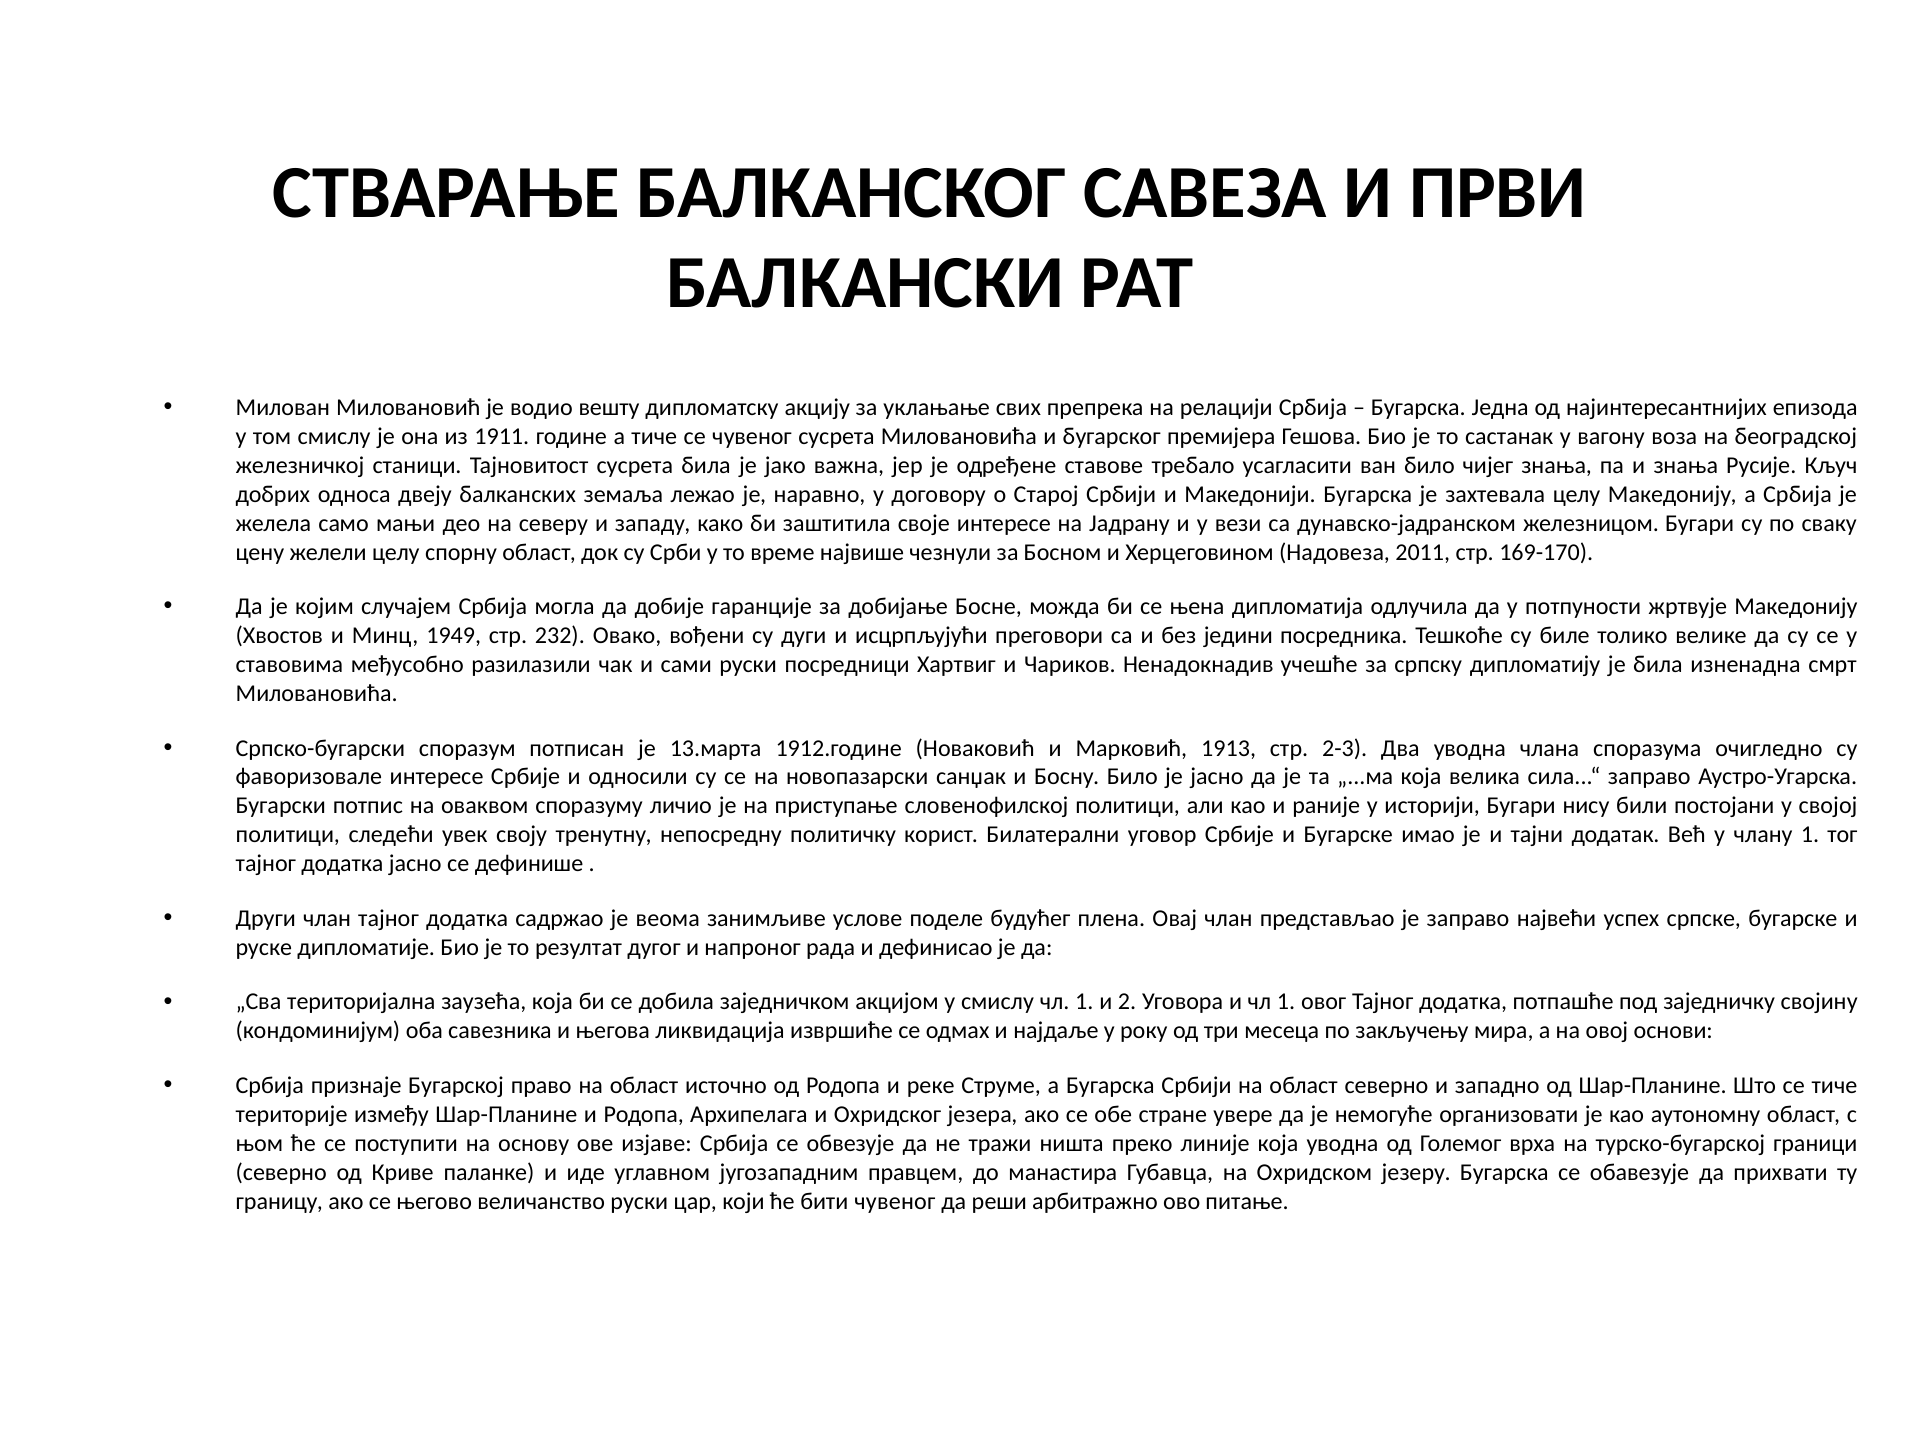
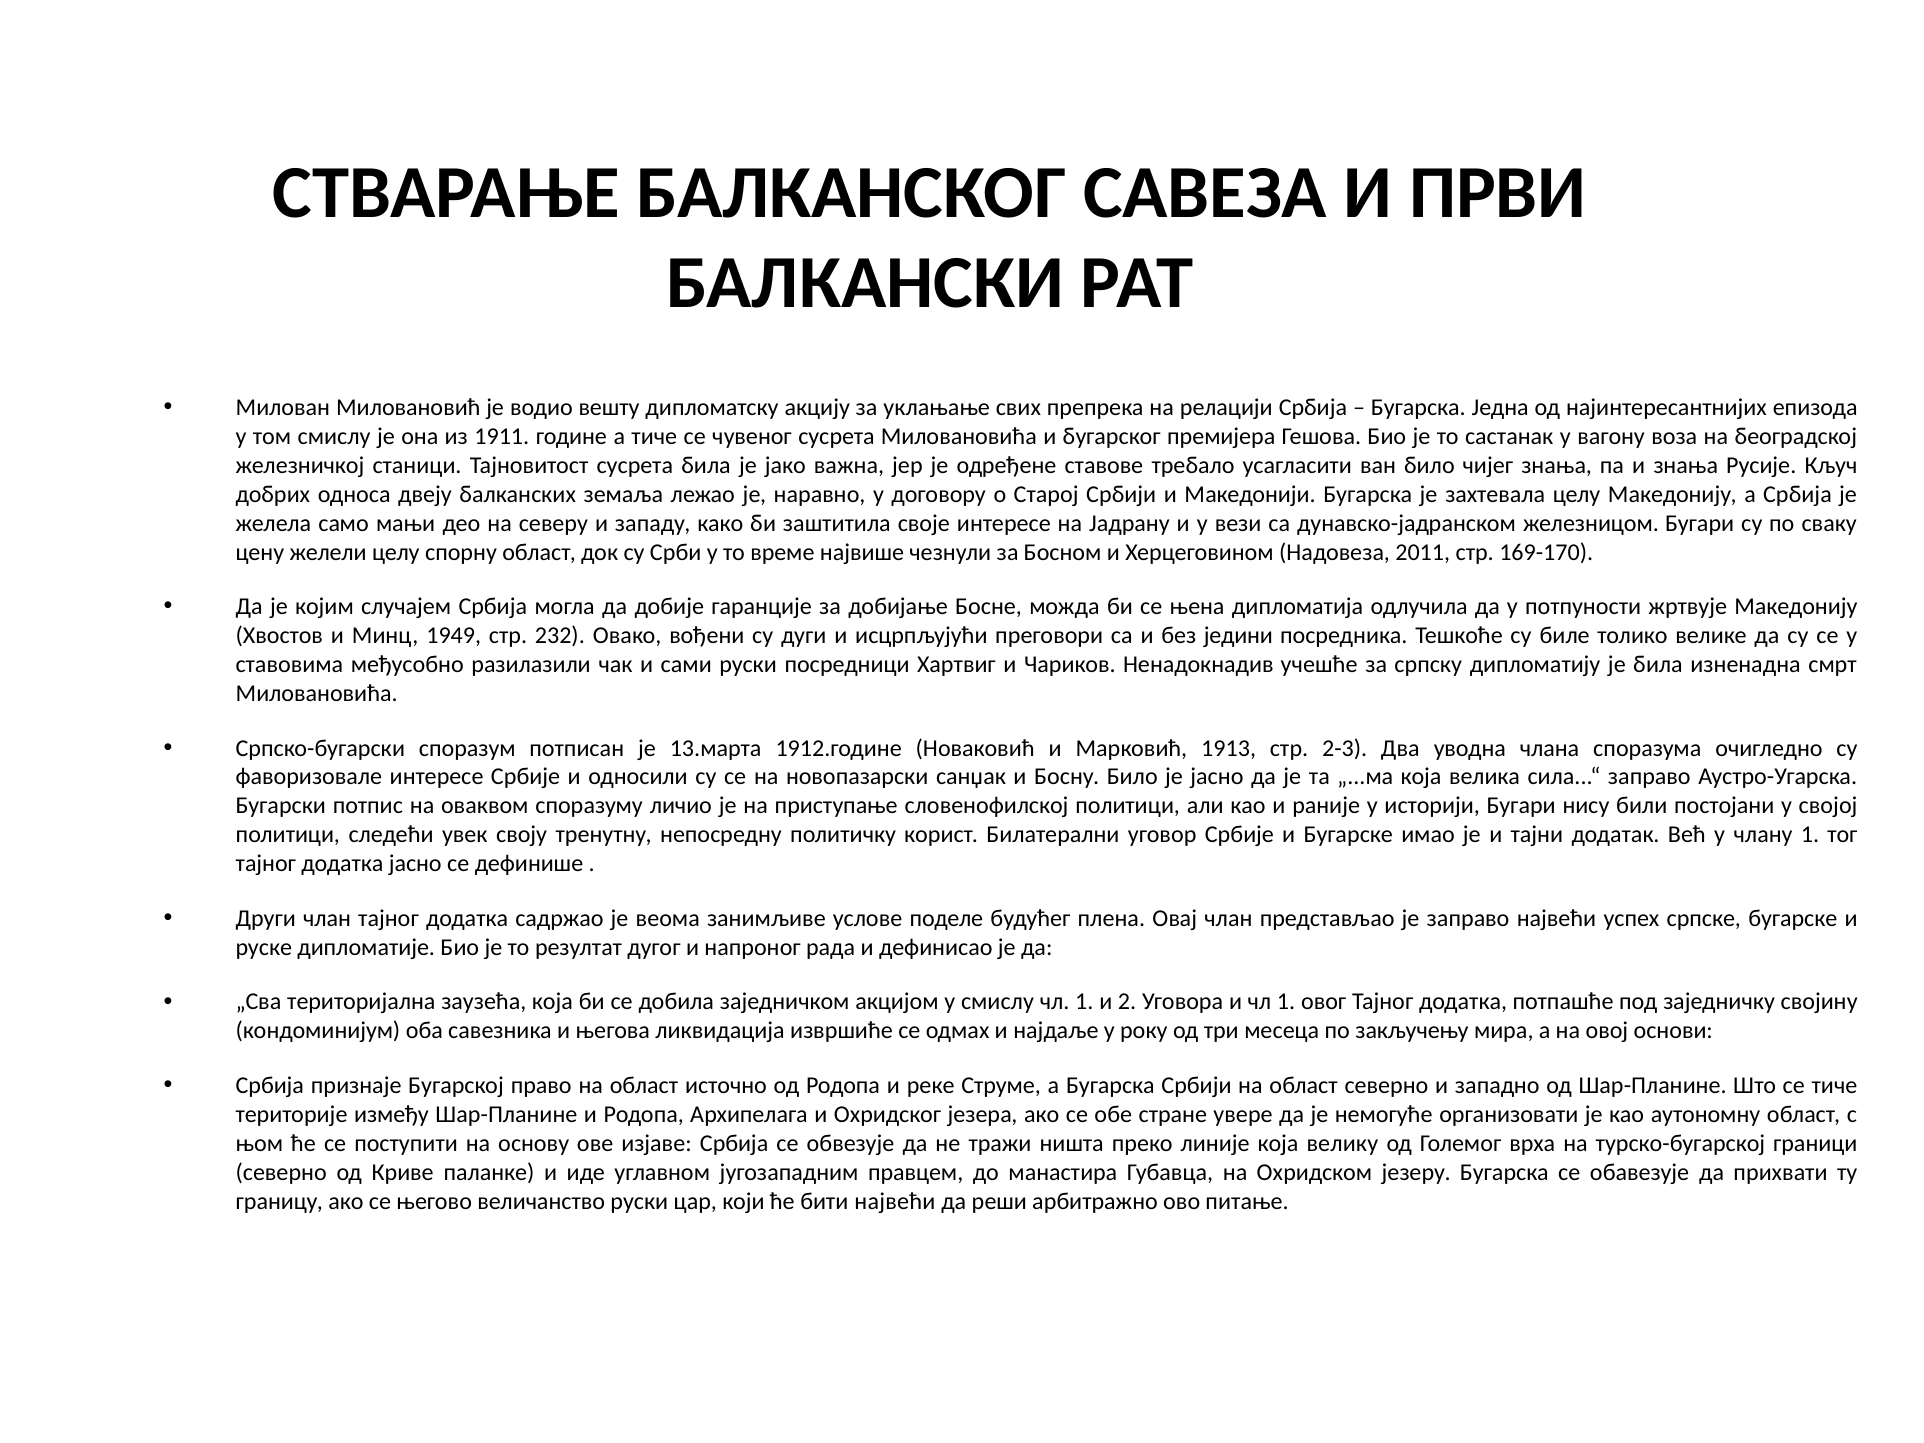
која уводна: уводна -> велику (1342, 1143)
бити чувеног: чувеног -> највећи (895, 1201)
